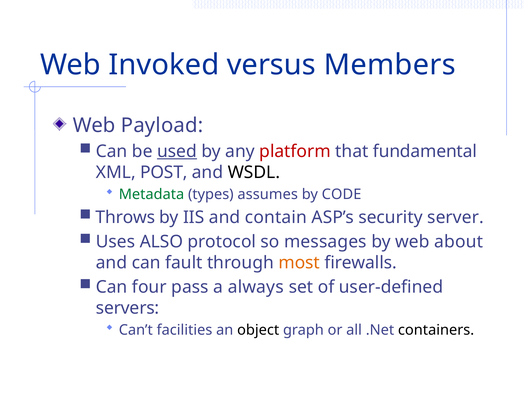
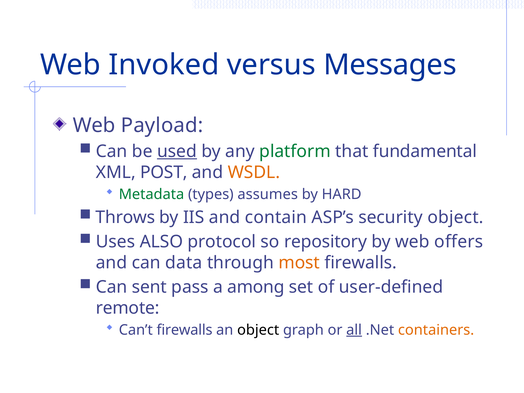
Members: Members -> Messages (390, 65)
platform colour: red -> green (295, 151)
WSDL colour: black -> orange (254, 172)
CODE: CODE -> HARD (342, 194)
security server: server -> object (455, 217)
messages: messages -> repository (326, 242)
about: about -> offers (459, 242)
fault: fault -> data (184, 263)
four: four -> sent (149, 287)
always: always -> among (256, 287)
servers: servers -> remote (128, 308)
Can’t facilities: facilities -> firewalls (185, 330)
all underline: none -> present (354, 330)
containers colour: black -> orange (436, 330)
